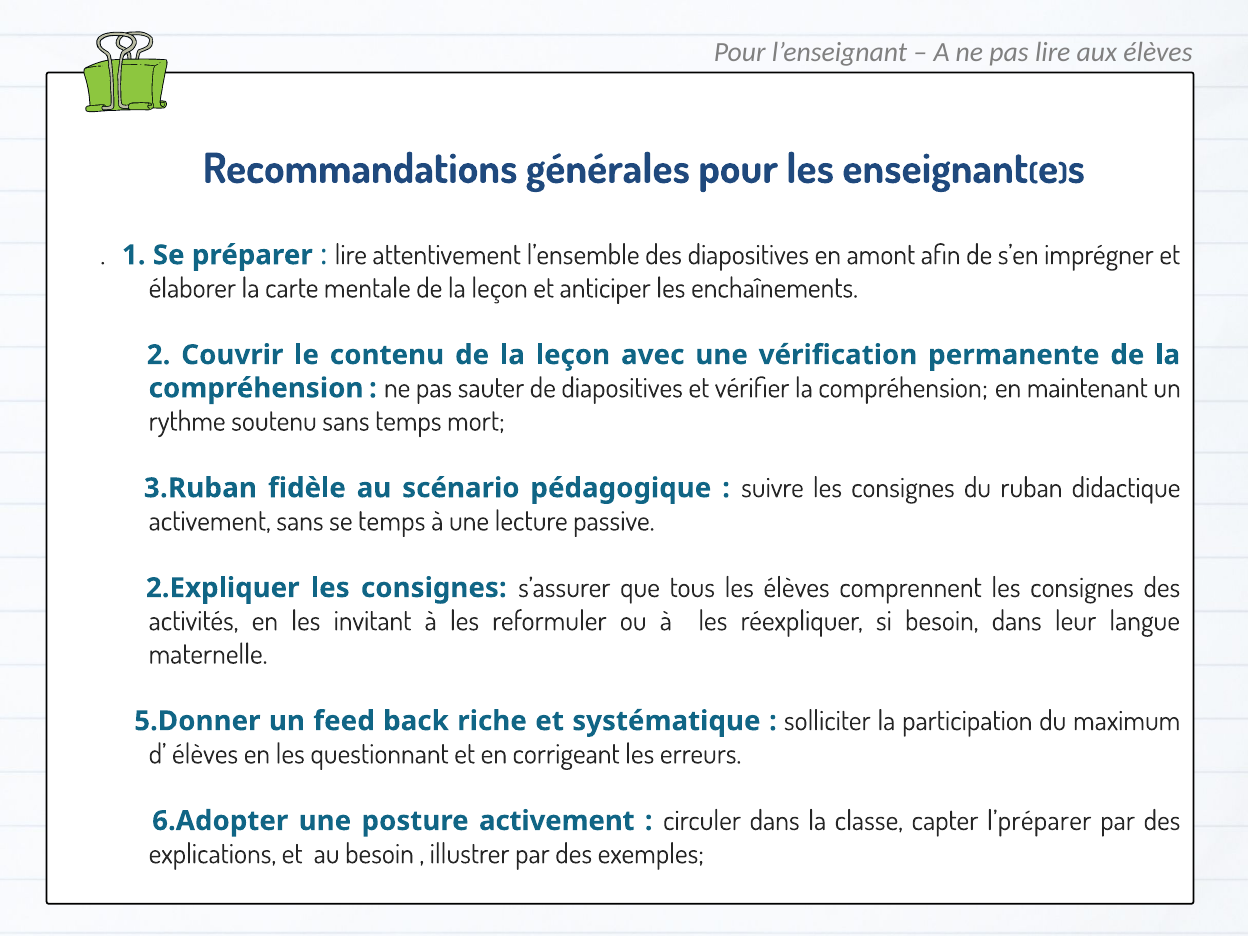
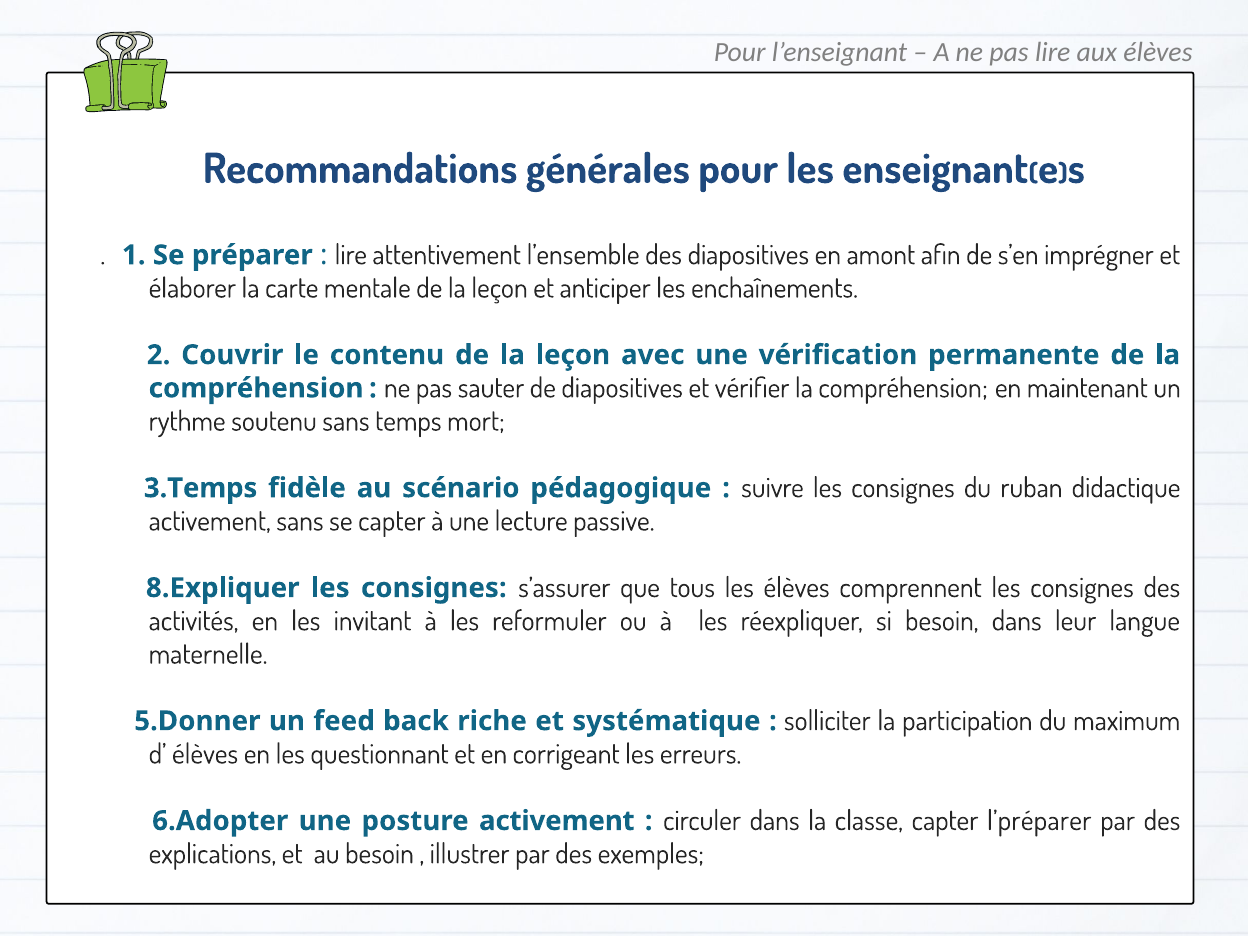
3.Ruban: 3.Ruban -> 3.Temps (201, 488)
se temps: temps -> capter (392, 521)
2.Expliquer: 2.Expliquer -> 8.Expliquer (223, 588)
